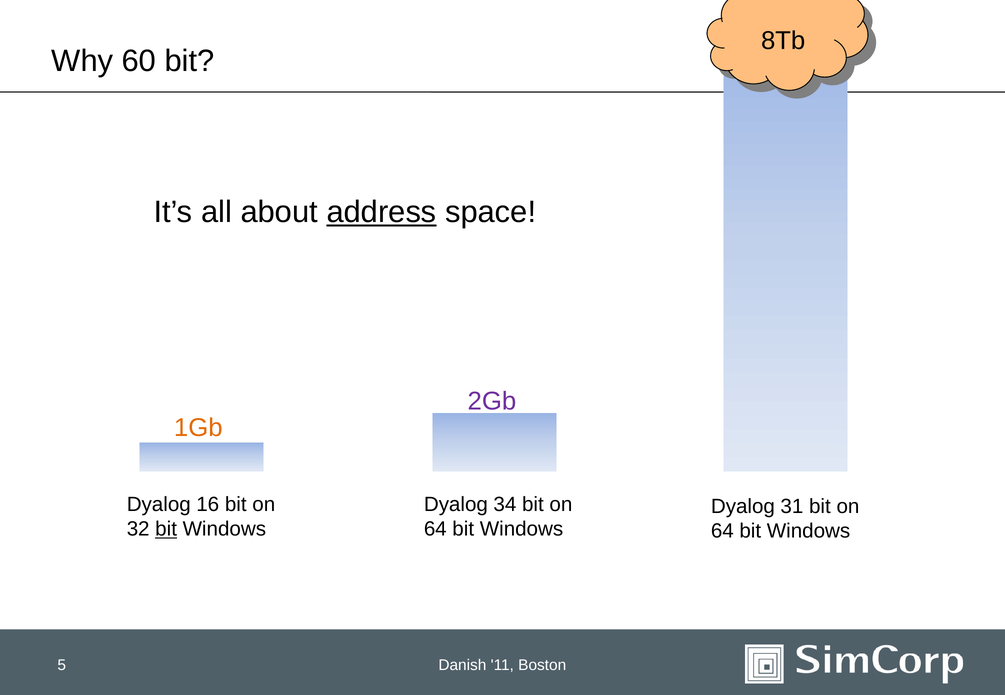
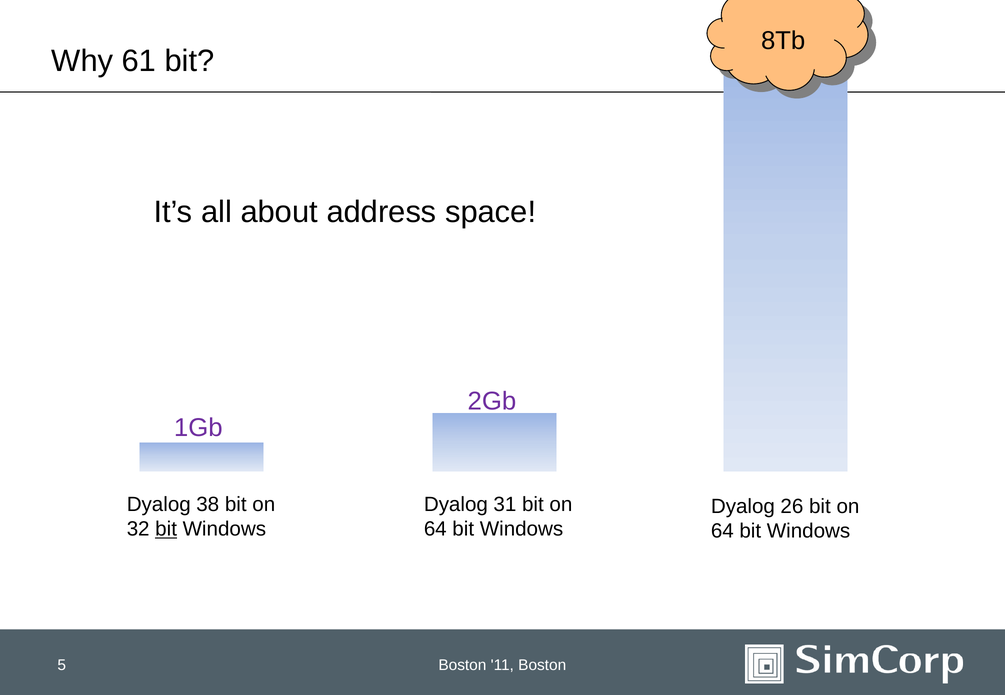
60: 60 -> 61 (139, 61)
address underline: present -> none (381, 212)
1Gb colour: orange -> purple (198, 428)
16: 16 -> 38 (208, 505)
34: 34 -> 31 (505, 505)
31: 31 -> 26 (792, 507)
5 Danish: Danish -> Boston (462, 666)
